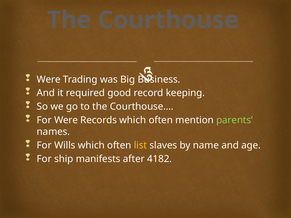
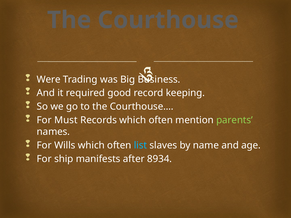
For Were: Were -> Must (66, 120)
list colour: yellow -> light blue (140, 145)
4182: 4182 -> 8934 (160, 159)
